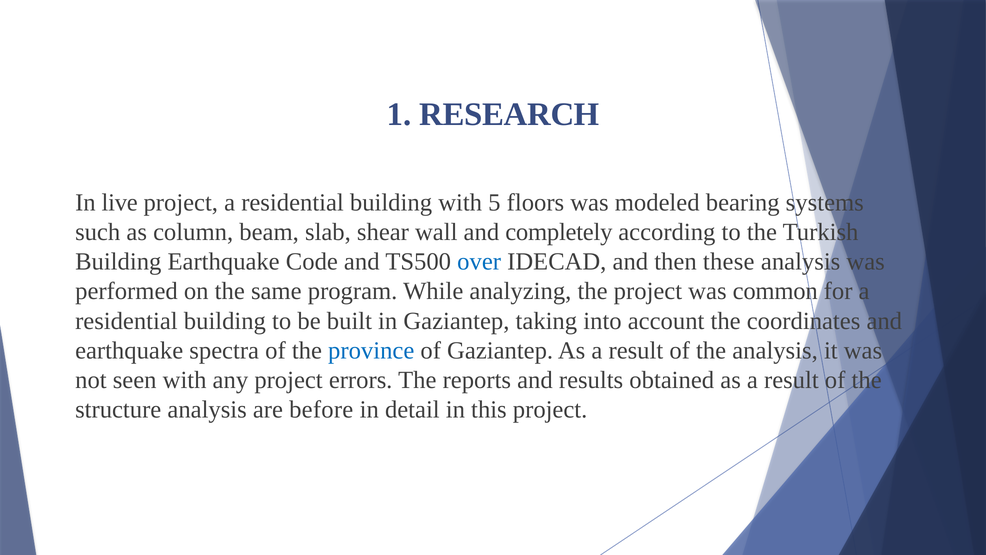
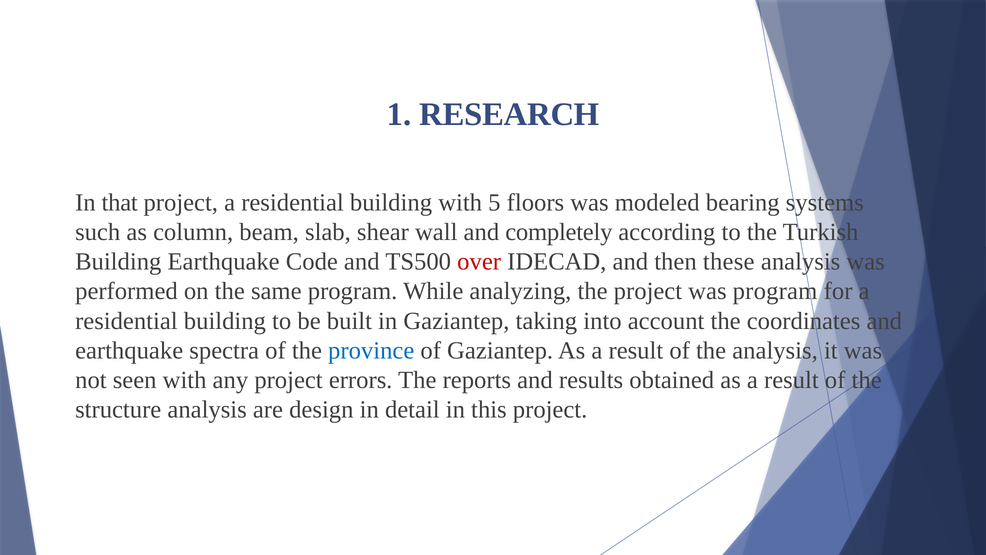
live: live -> that (120, 202)
over colour: blue -> red (479, 262)
was common: common -> program (775, 291)
before: before -> design (321, 409)
